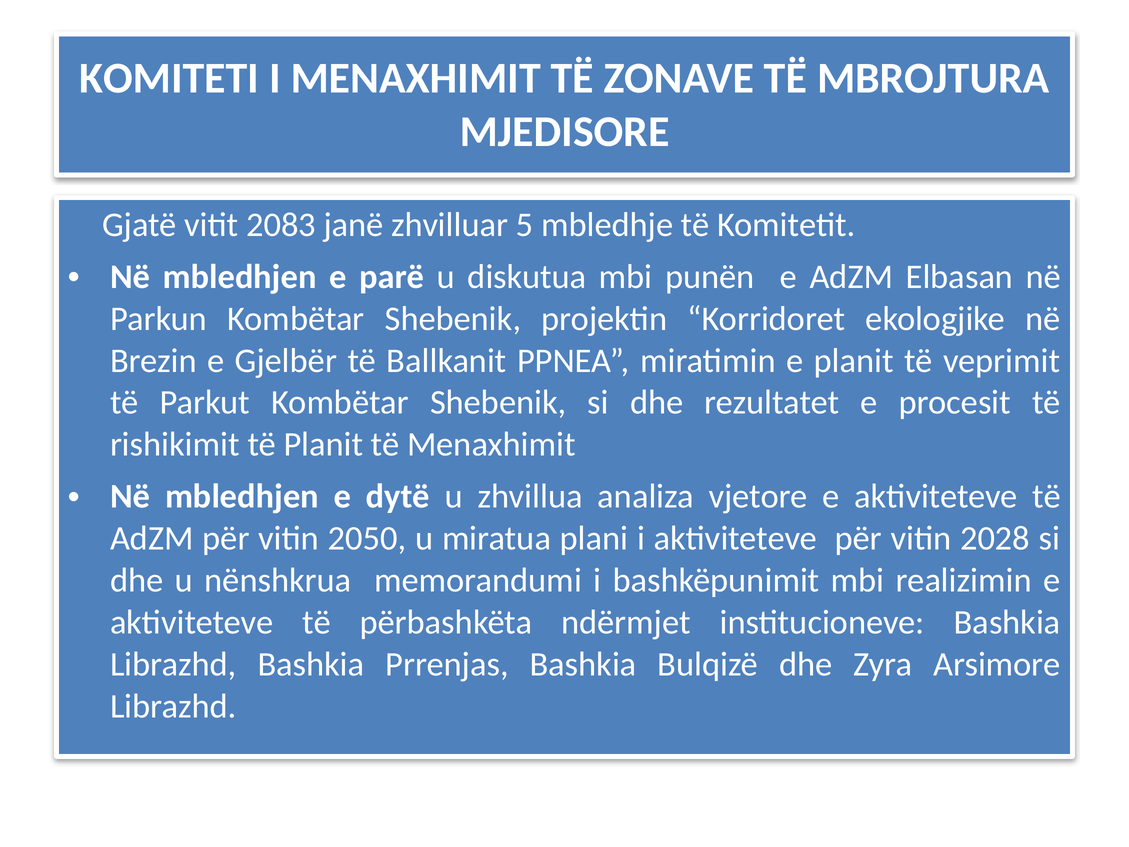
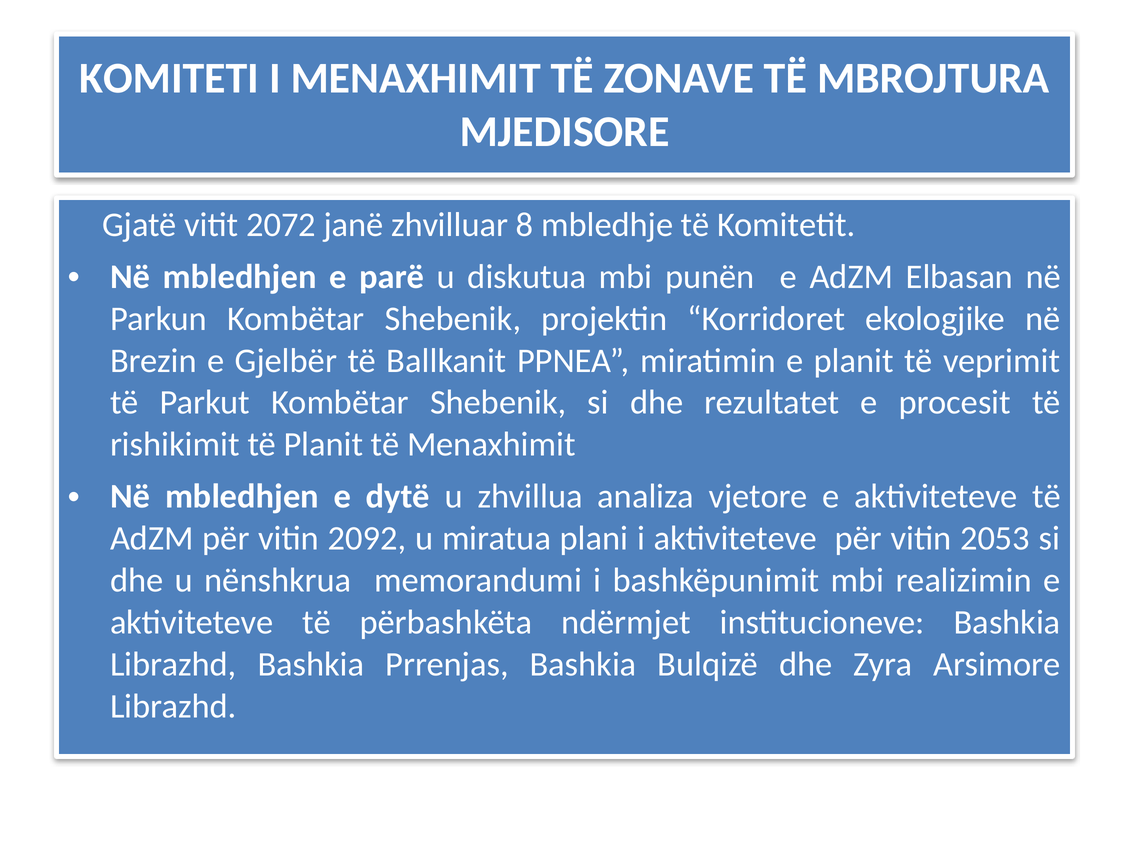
2083: 2083 -> 2072 (281, 225)
5: 5 -> 8 (525, 225)
2050: 2050 -> 2092 (367, 538)
2028: 2028 -> 2053 (995, 538)
